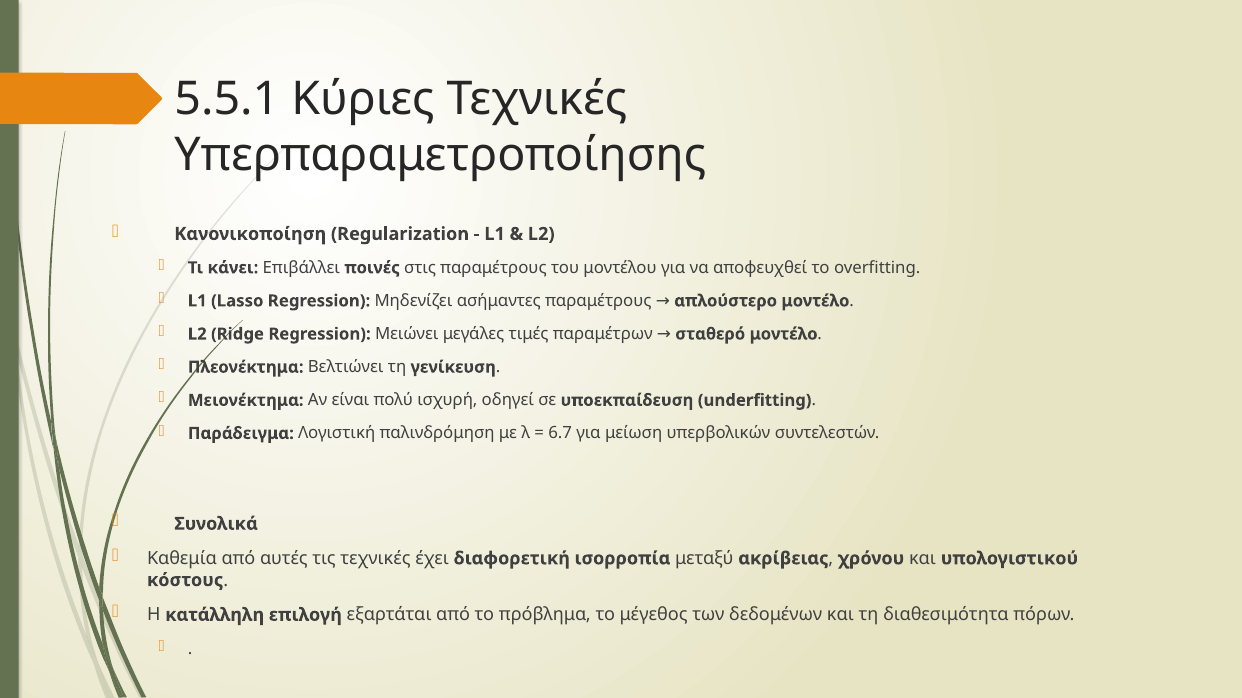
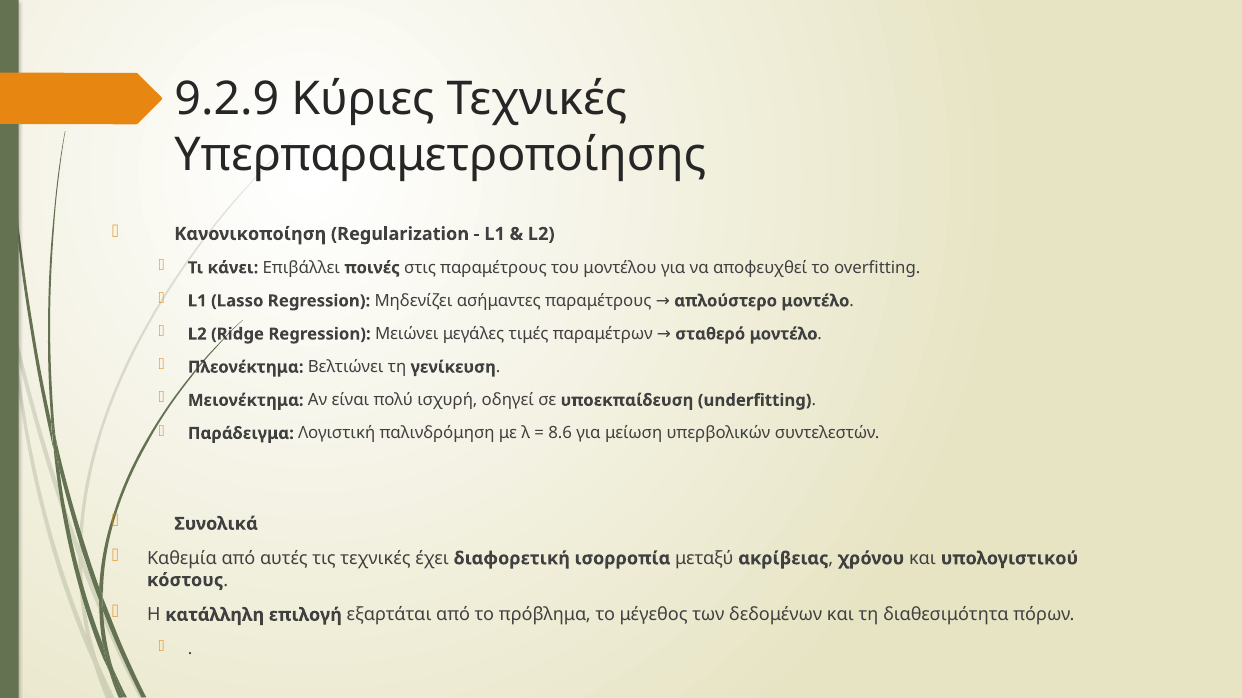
5.5.1: 5.5.1 -> 9.2.9 (227, 99)
6.7: 6.7 -> 8.6 (560, 434)
